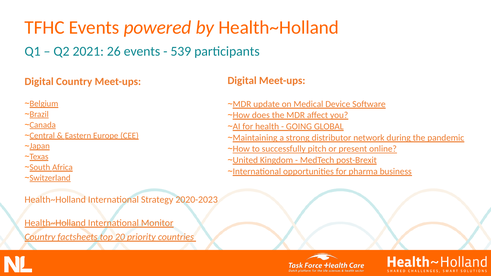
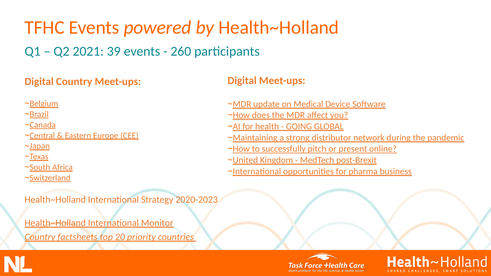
26: 26 -> 39 (114, 52)
539: 539 -> 260 (181, 52)
